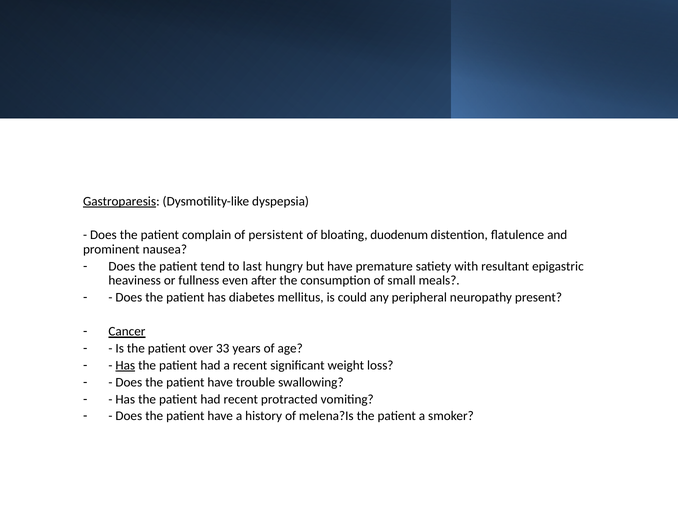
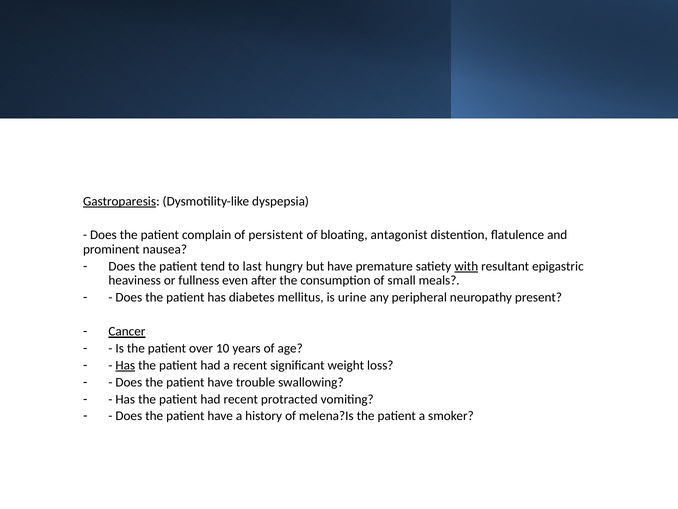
duodenum: duodenum -> antagonist (399, 235)
with underline: none -> present (466, 266)
could: could -> urine (352, 297)
33: 33 -> 10 (223, 348)
